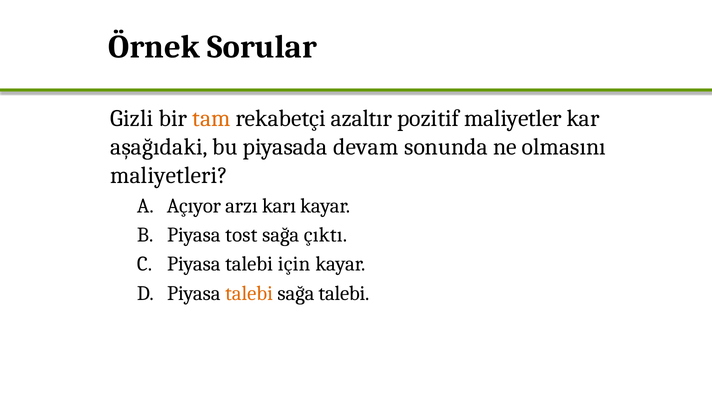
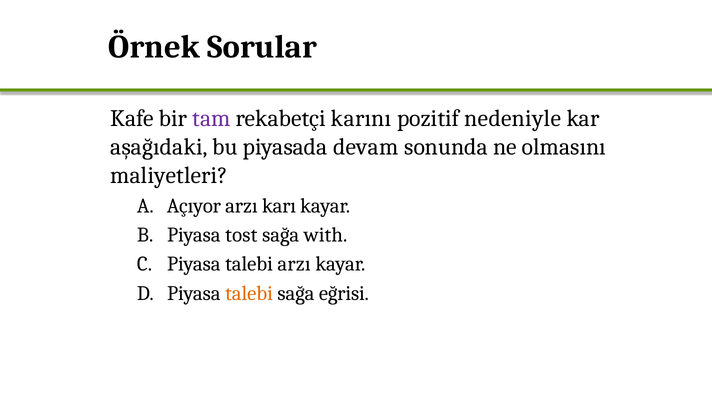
Gizli: Gizli -> Kafe (132, 119)
tam colour: orange -> purple (211, 119)
azaltır: azaltır -> karını (361, 119)
maliyetler: maliyetler -> nedeniyle (513, 119)
çıktı: çıktı -> with (326, 235)
talebi için: için -> arzı (294, 264)
sağa talebi: talebi -> eğrisi (344, 294)
